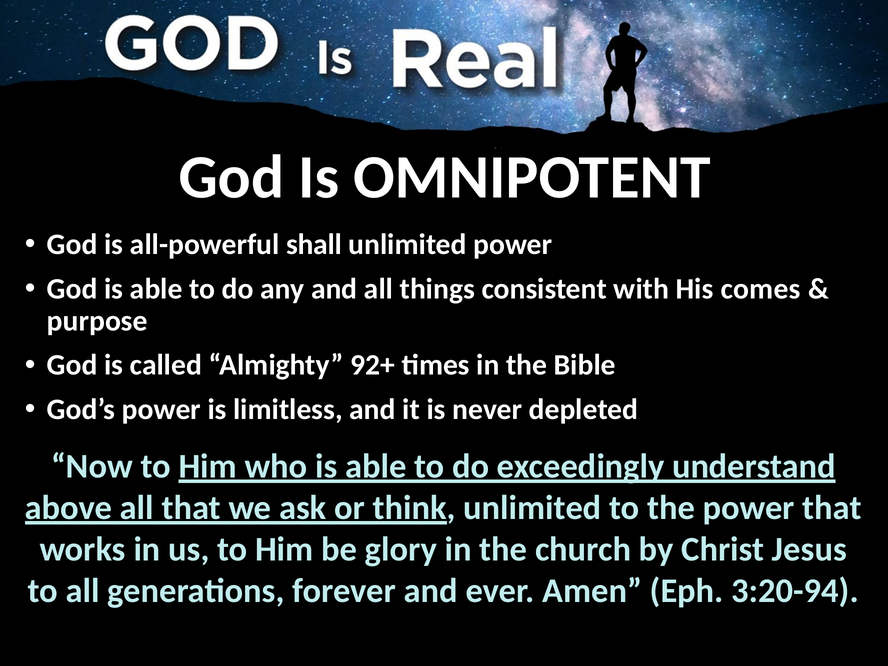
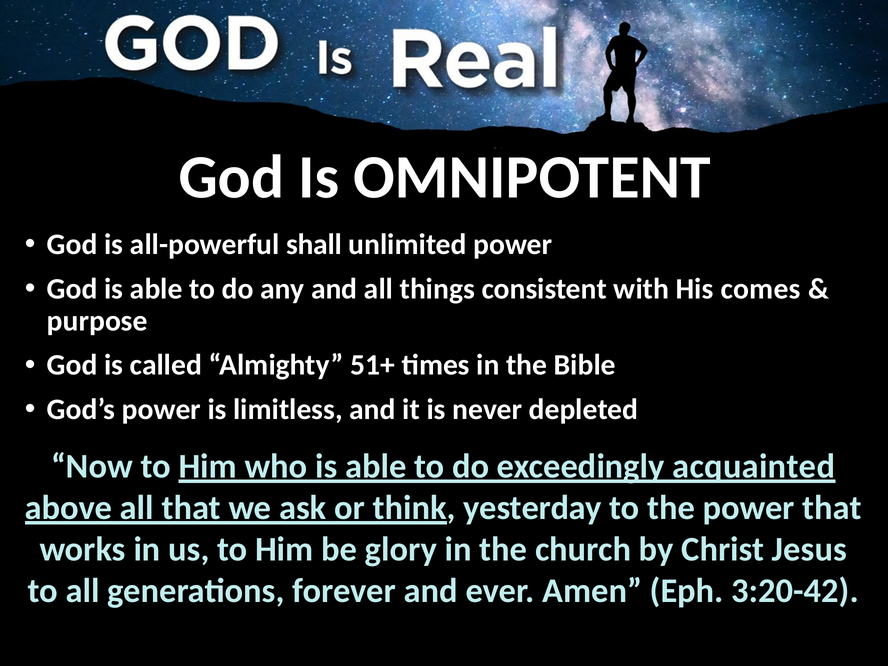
92+: 92+ -> 51+ (373, 365)
understand: understand -> acquainted (754, 466)
think unlimited: unlimited -> yesterday (533, 508)
3:20-94: 3:20-94 -> 3:20-42 (795, 591)
